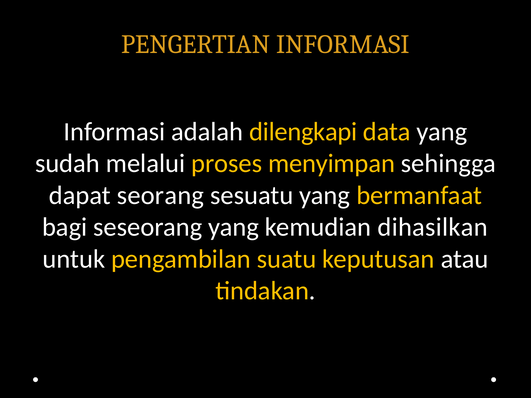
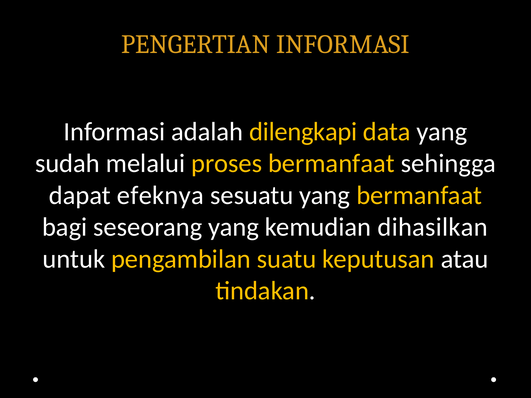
proses menyimpan: menyimpan -> bermanfaat (331, 164)
seorang: seorang -> efeknya (160, 195)
